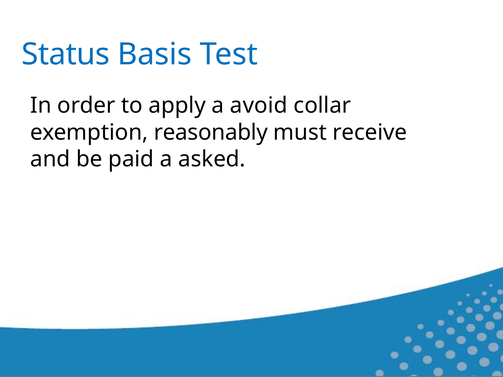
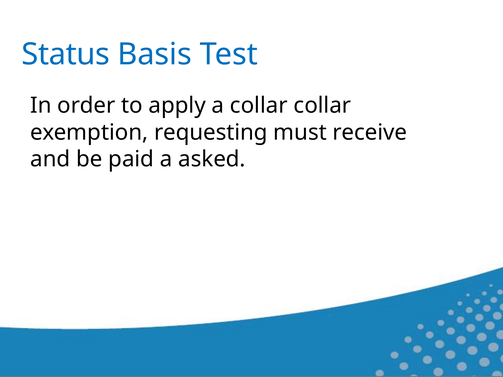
a avoid: avoid -> collar (259, 106)
reasonably: reasonably -> requesting (211, 132)
